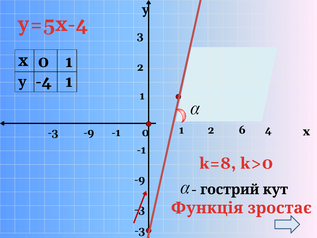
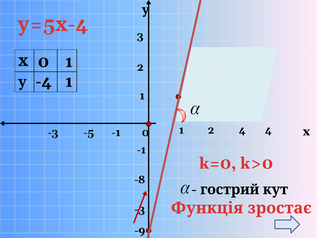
2 6: 6 -> 4 (242, 130)
-3 -9: -9 -> -5 (89, 132)
k=8: k=8 -> k=0 (218, 163)
-9: -9 -> -8 (140, 180)
-3: -3 -> -9 (140, 230)
